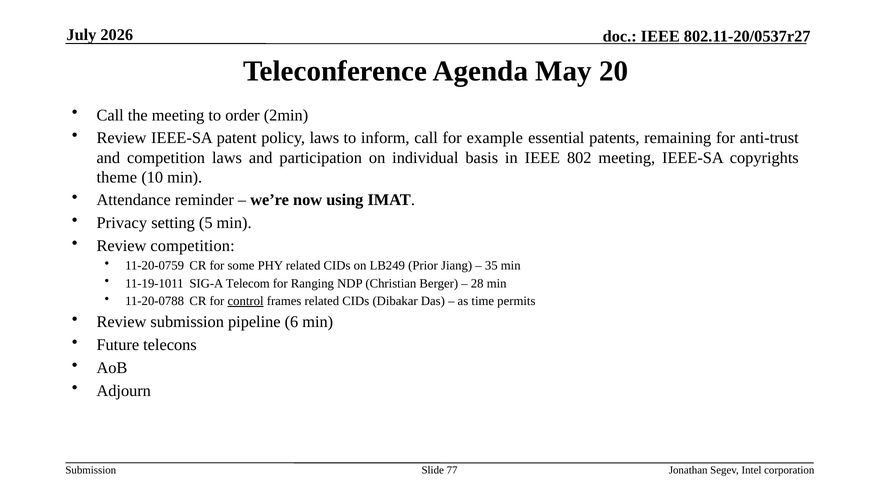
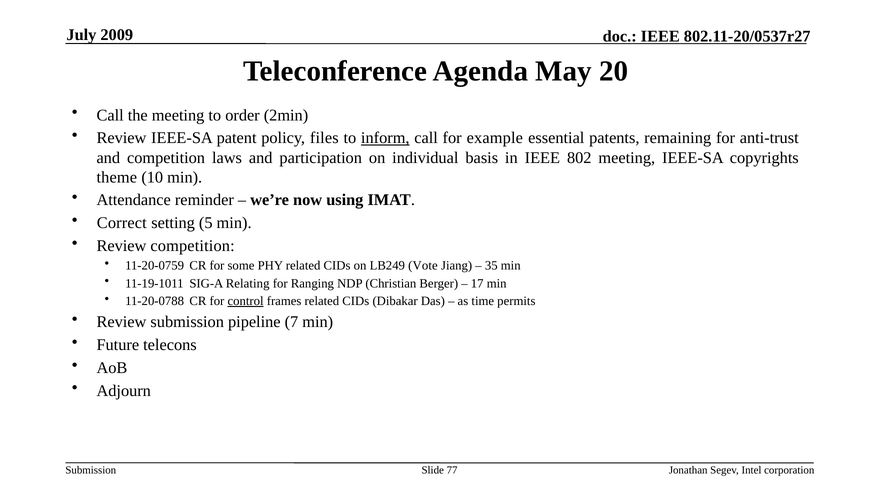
2026: 2026 -> 2009 (117, 35)
policy laws: laws -> files (324, 138)
inform underline: none -> present (385, 138)
Privacy: Privacy -> Correct (122, 223)
Prior: Prior -> Vote (423, 266)
Telecom: Telecom -> Relating (248, 284)
28: 28 -> 17 (477, 284)
6: 6 -> 7 (291, 322)
